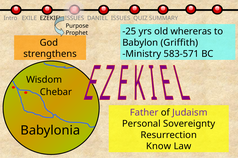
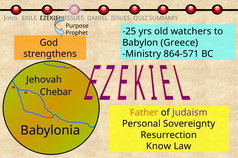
whereras: whereras -> watchers (191, 32)
Griffith: Griffith -> Greece (179, 43)
583-571: 583-571 -> 864-571 (181, 54)
Wisdom: Wisdom -> Jehovah (44, 80)
Father colour: purple -> orange (144, 113)
